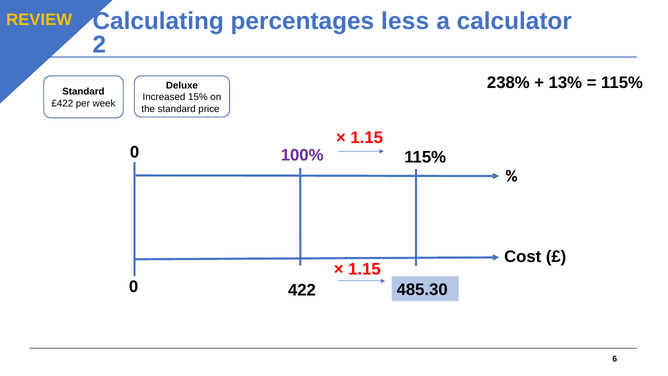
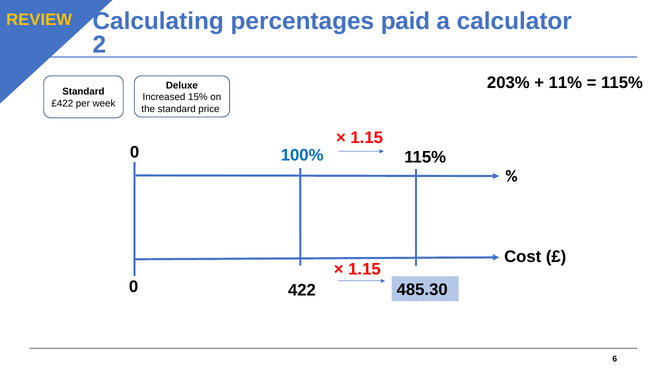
less: less -> paid (405, 21)
238%: 238% -> 203% (508, 83)
13%: 13% -> 11% (565, 83)
100% colour: purple -> blue (302, 155)
